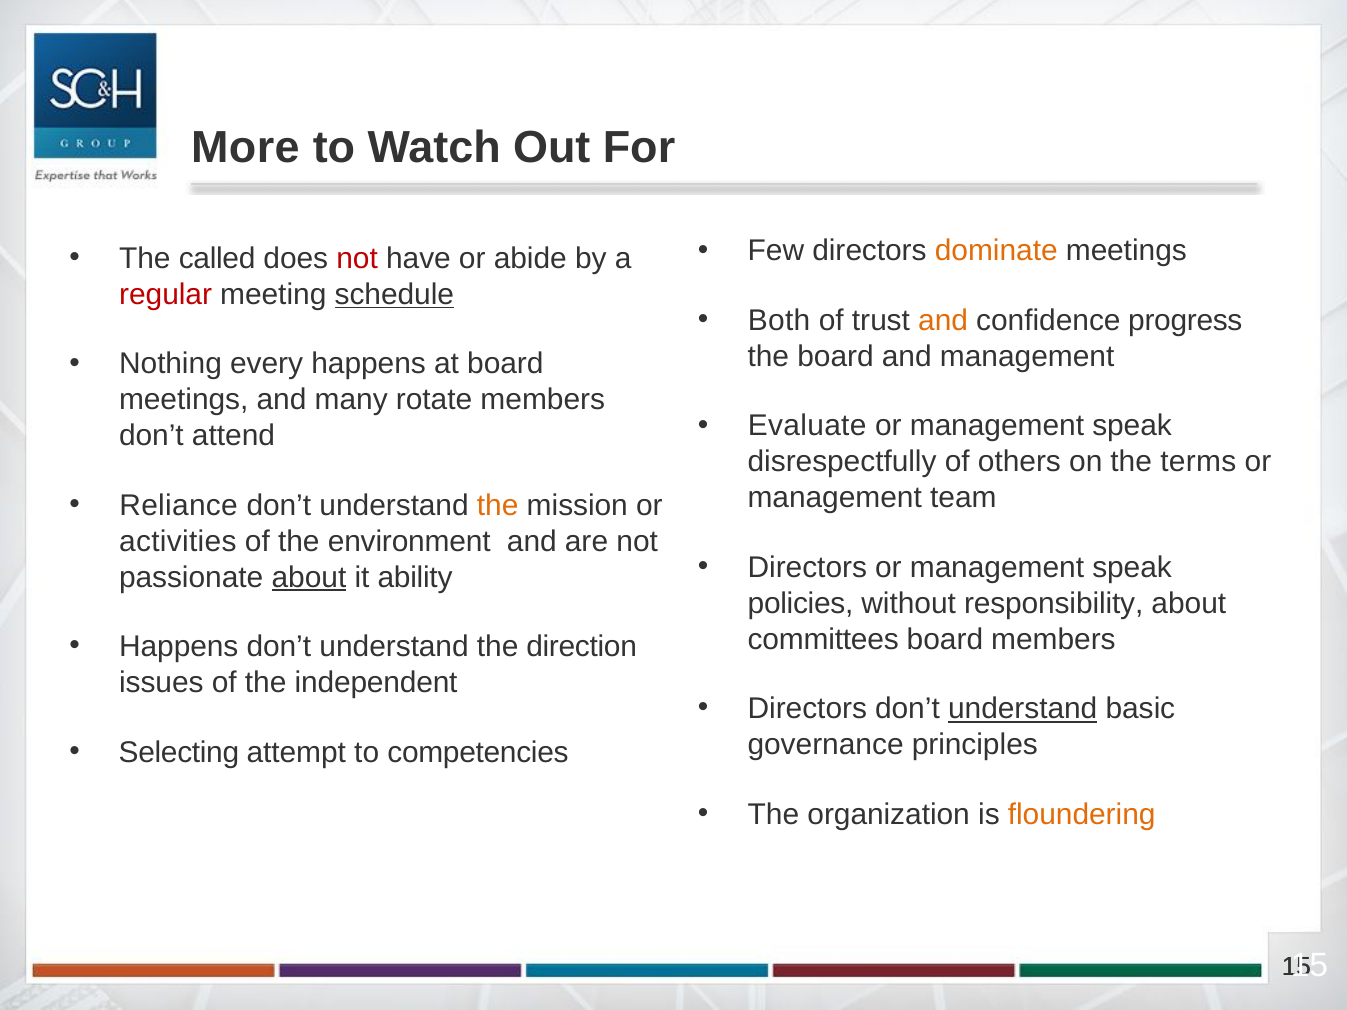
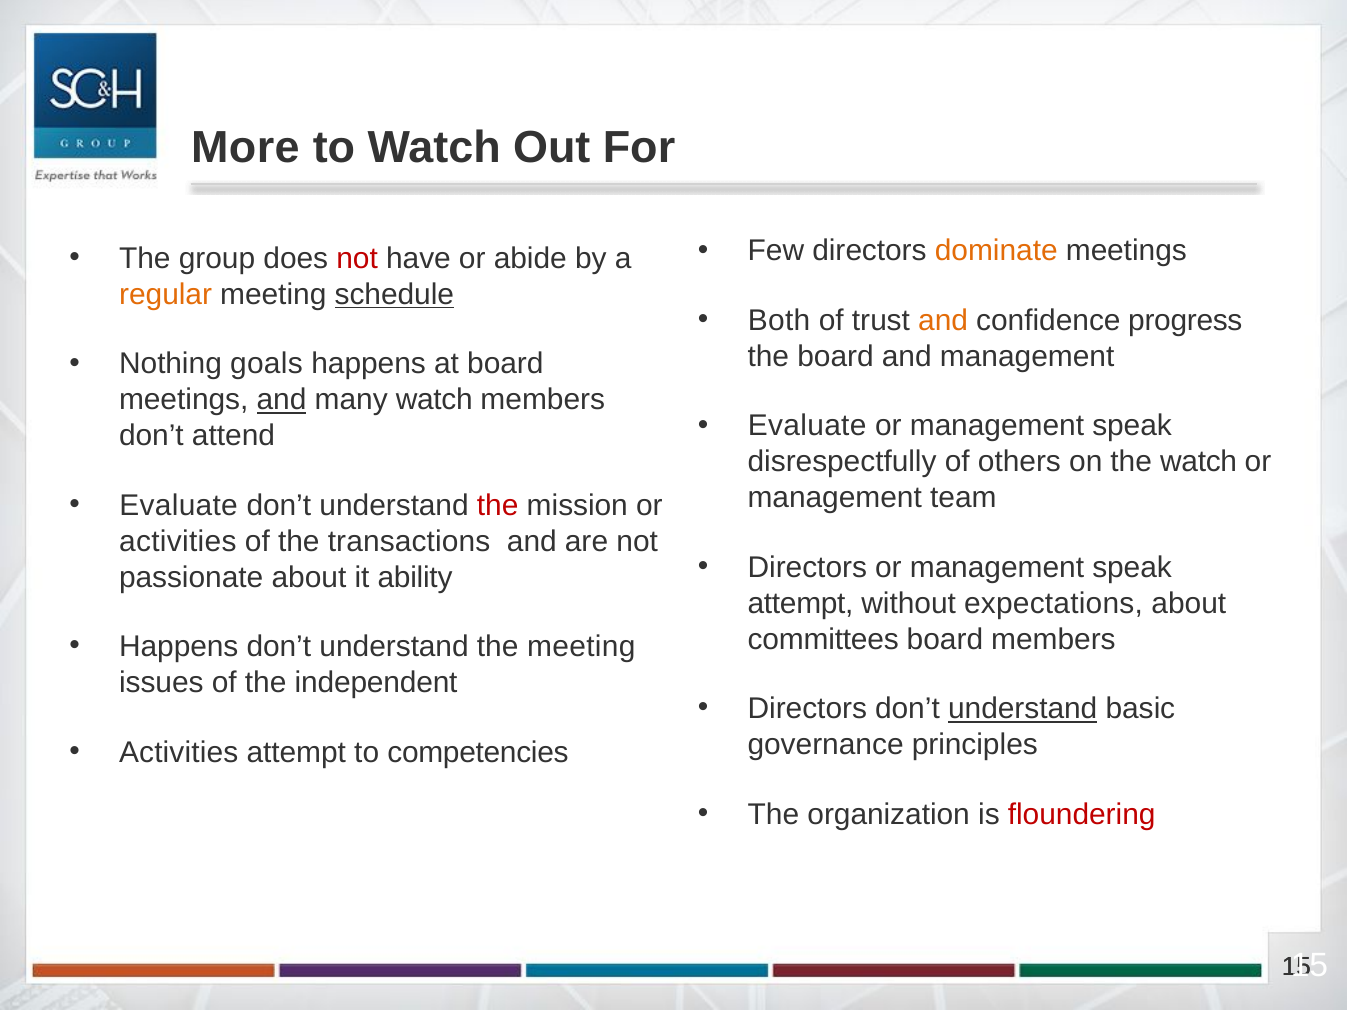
called: called -> group (217, 259)
regular colour: red -> orange (166, 295)
every: every -> goals (266, 364)
and underline: none -> present (282, 400)
many rotate: rotate -> watch (434, 400)
the terms: terms -> watch (1199, 462)
Reliance: Reliance -> Evaluate (179, 506)
the colour: orange -> red (498, 506)
environment: environment -> transactions (409, 541)
about underline: present -> none (309, 577)
policies: policies -> attempt (801, 603)
responsibility: responsibility -> expectations (1053, 603)
the direction: direction -> meeting (581, 647)
Selecting: Selecting -> Activities (179, 752)
floundering colour: orange -> red (1082, 814)
